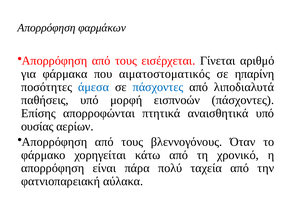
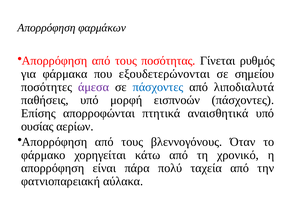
εισέρχεται: εισέρχεται -> ποσότητας (168, 61)
αριθμό: αριθμό -> ρυθμός (257, 61)
αιματοστοματικός: αιματοστοματικός -> εξουδετερώνονται (164, 74)
ηπαρίνη: ηπαρίνη -> σημείου (255, 74)
άμεσα colour: blue -> purple (94, 87)
